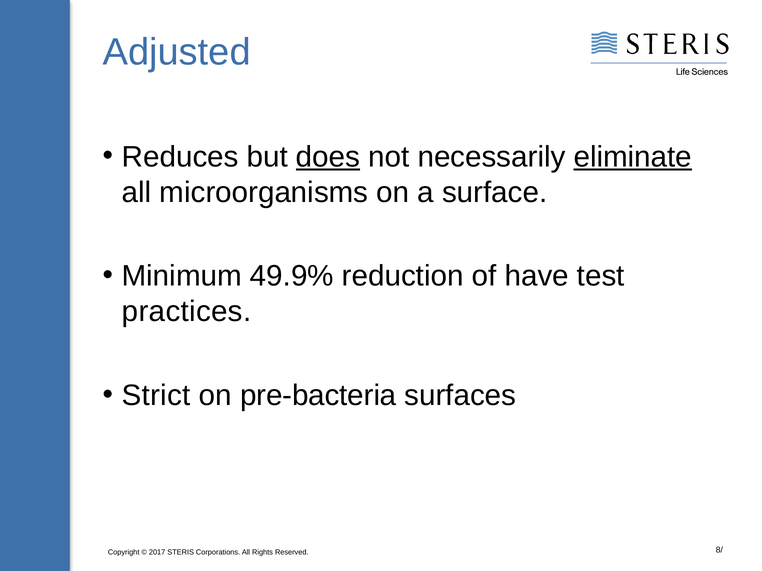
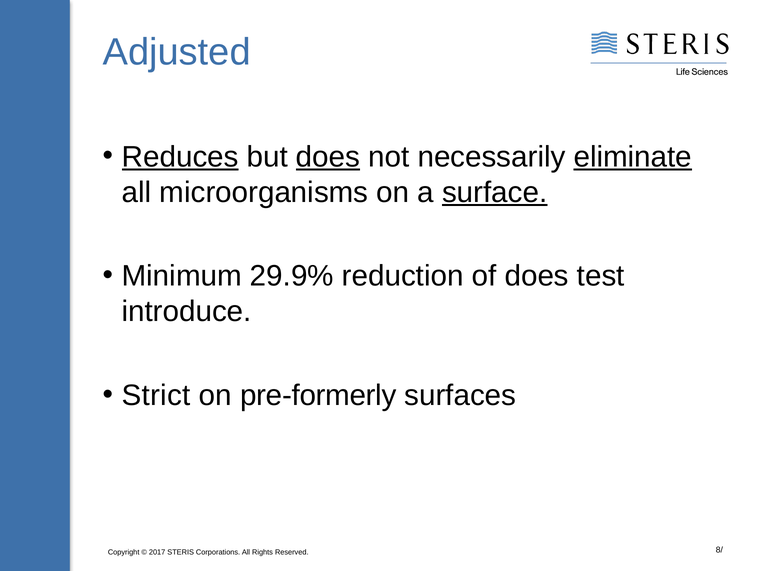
Reduces underline: none -> present (180, 157)
surface underline: none -> present (495, 193)
49.9%: 49.9% -> 29.9% (292, 276)
of have: have -> does (537, 276)
practices: practices -> introduce (187, 312)
pre-bacteria: pre-bacteria -> pre-formerly (318, 396)
